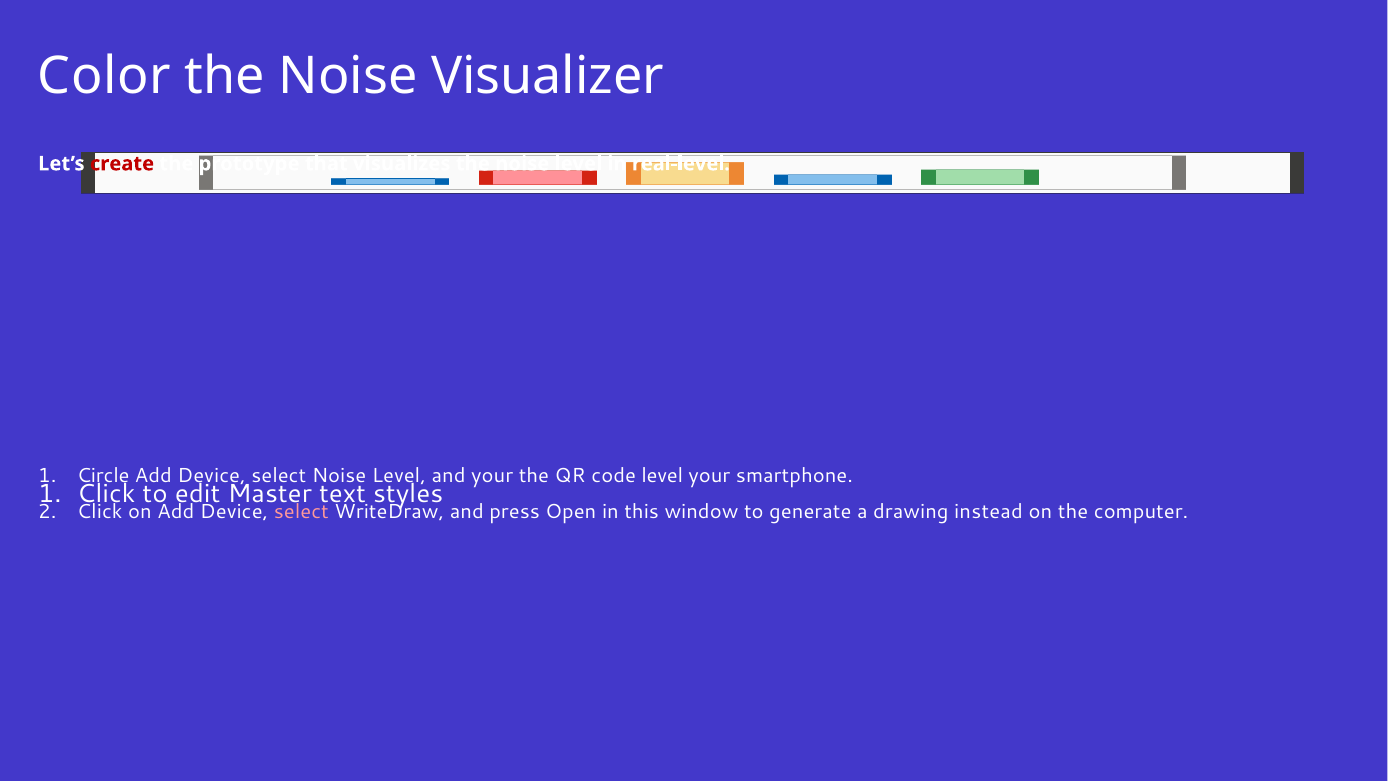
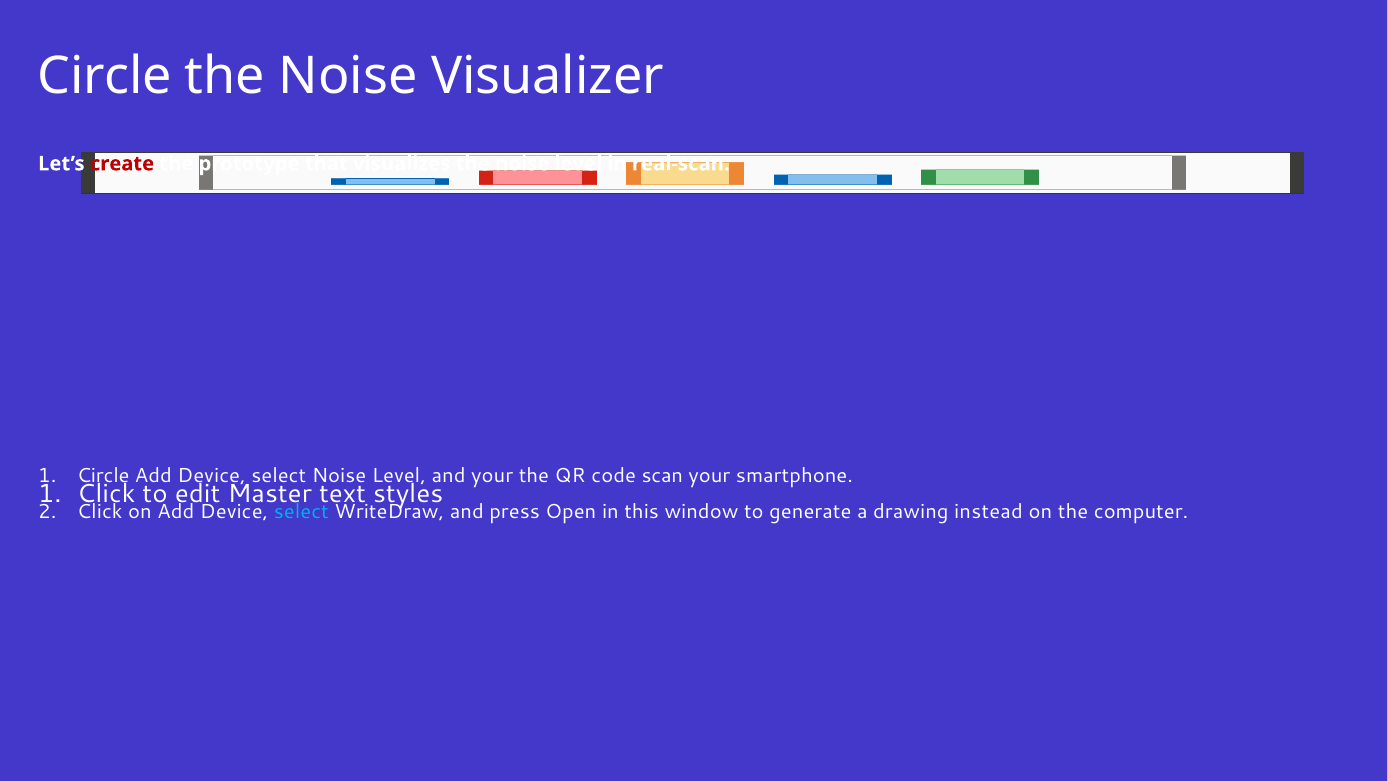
Color: Color -> Circle (105, 77)
real-level: real-level -> real-scan (681, 164)
code level: level -> scan (662, 476)
select colour: pink -> light blue (301, 512)
